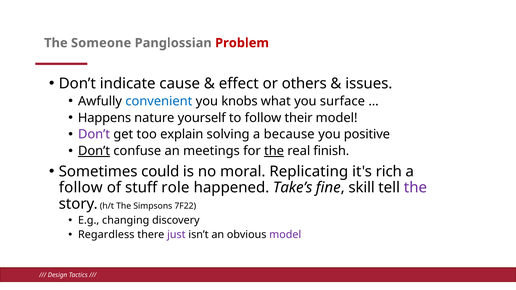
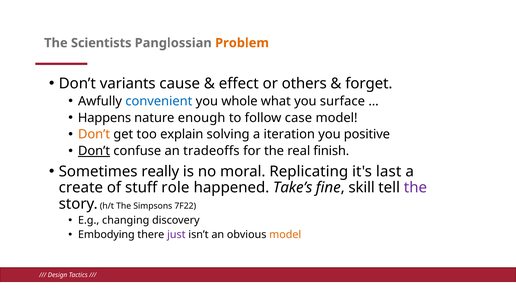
Someone: Someone -> Scientists (101, 43)
Problem colour: red -> orange (242, 43)
indicate: indicate -> variants (128, 83)
issues: issues -> forget (369, 83)
knobs: knobs -> whole (239, 101)
yourself: yourself -> enough (202, 118)
their: their -> case (298, 118)
Don’t colour: purple -> orange (94, 134)
because: because -> iteration (289, 134)
meetings: meetings -> tradeoffs (211, 151)
the underline: present -> none (274, 151)
could: could -> really (160, 172)
rich: rich -> last (389, 172)
follow: follow -> create (81, 188)
Regardless: Regardless -> Embodying (106, 235)
model colour: purple -> orange (285, 235)
